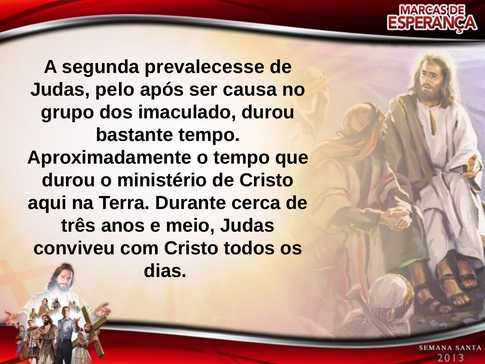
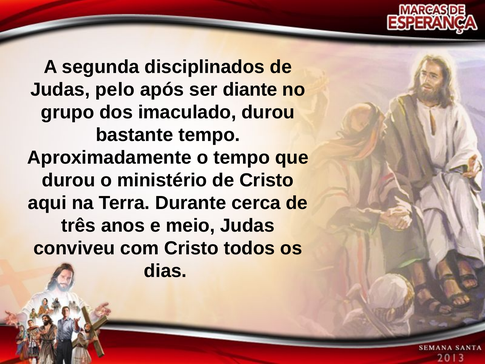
prevalecesse: prevalecesse -> disciplinados (205, 67)
causa: causa -> diante (250, 90)
